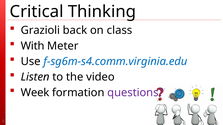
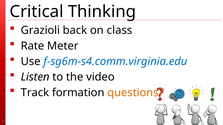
With: With -> Rate (33, 46)
Week: Week -> Track (35, 93)
questions colour: purple -> orange (135, 93)
